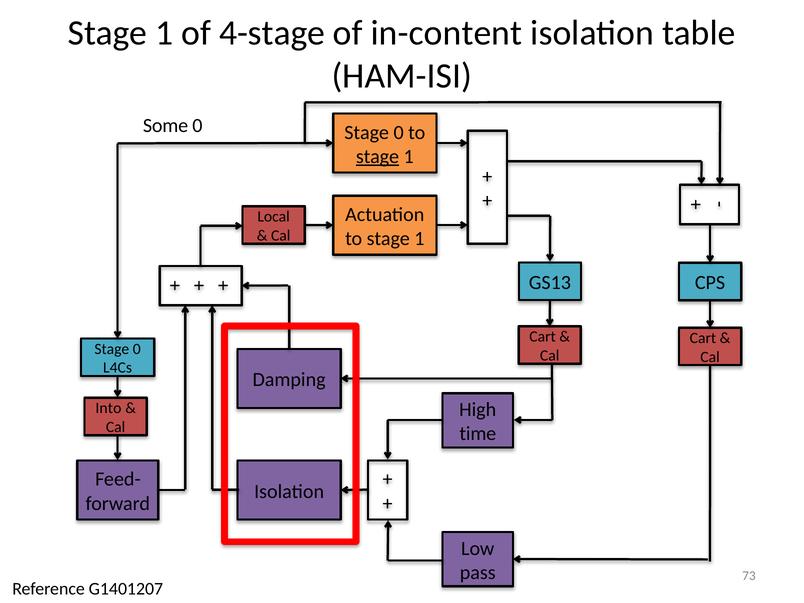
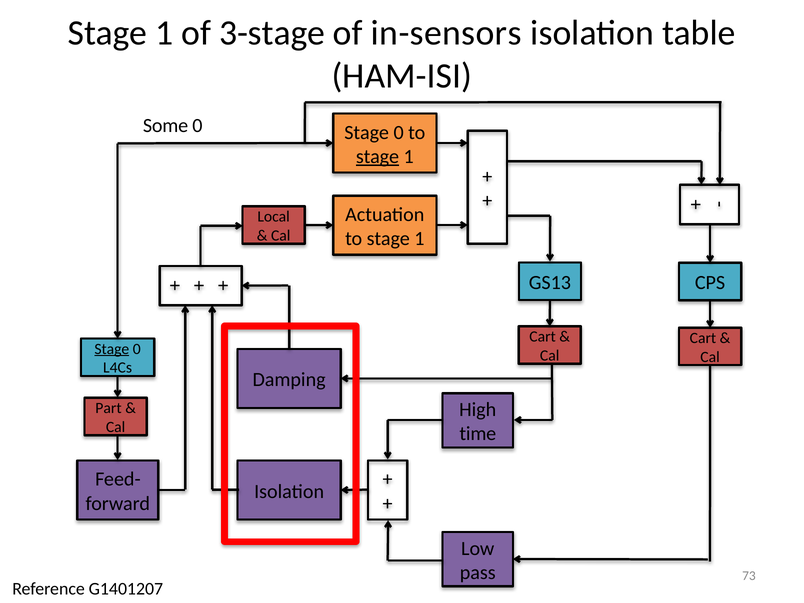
4-stage: 4-stage -> 3-stage (272, 33)
in-content: in-content -> in-sensors (446, 33)
Stage underline: none -> present (112, 349)
Into: Into -> Part (108, 408)
